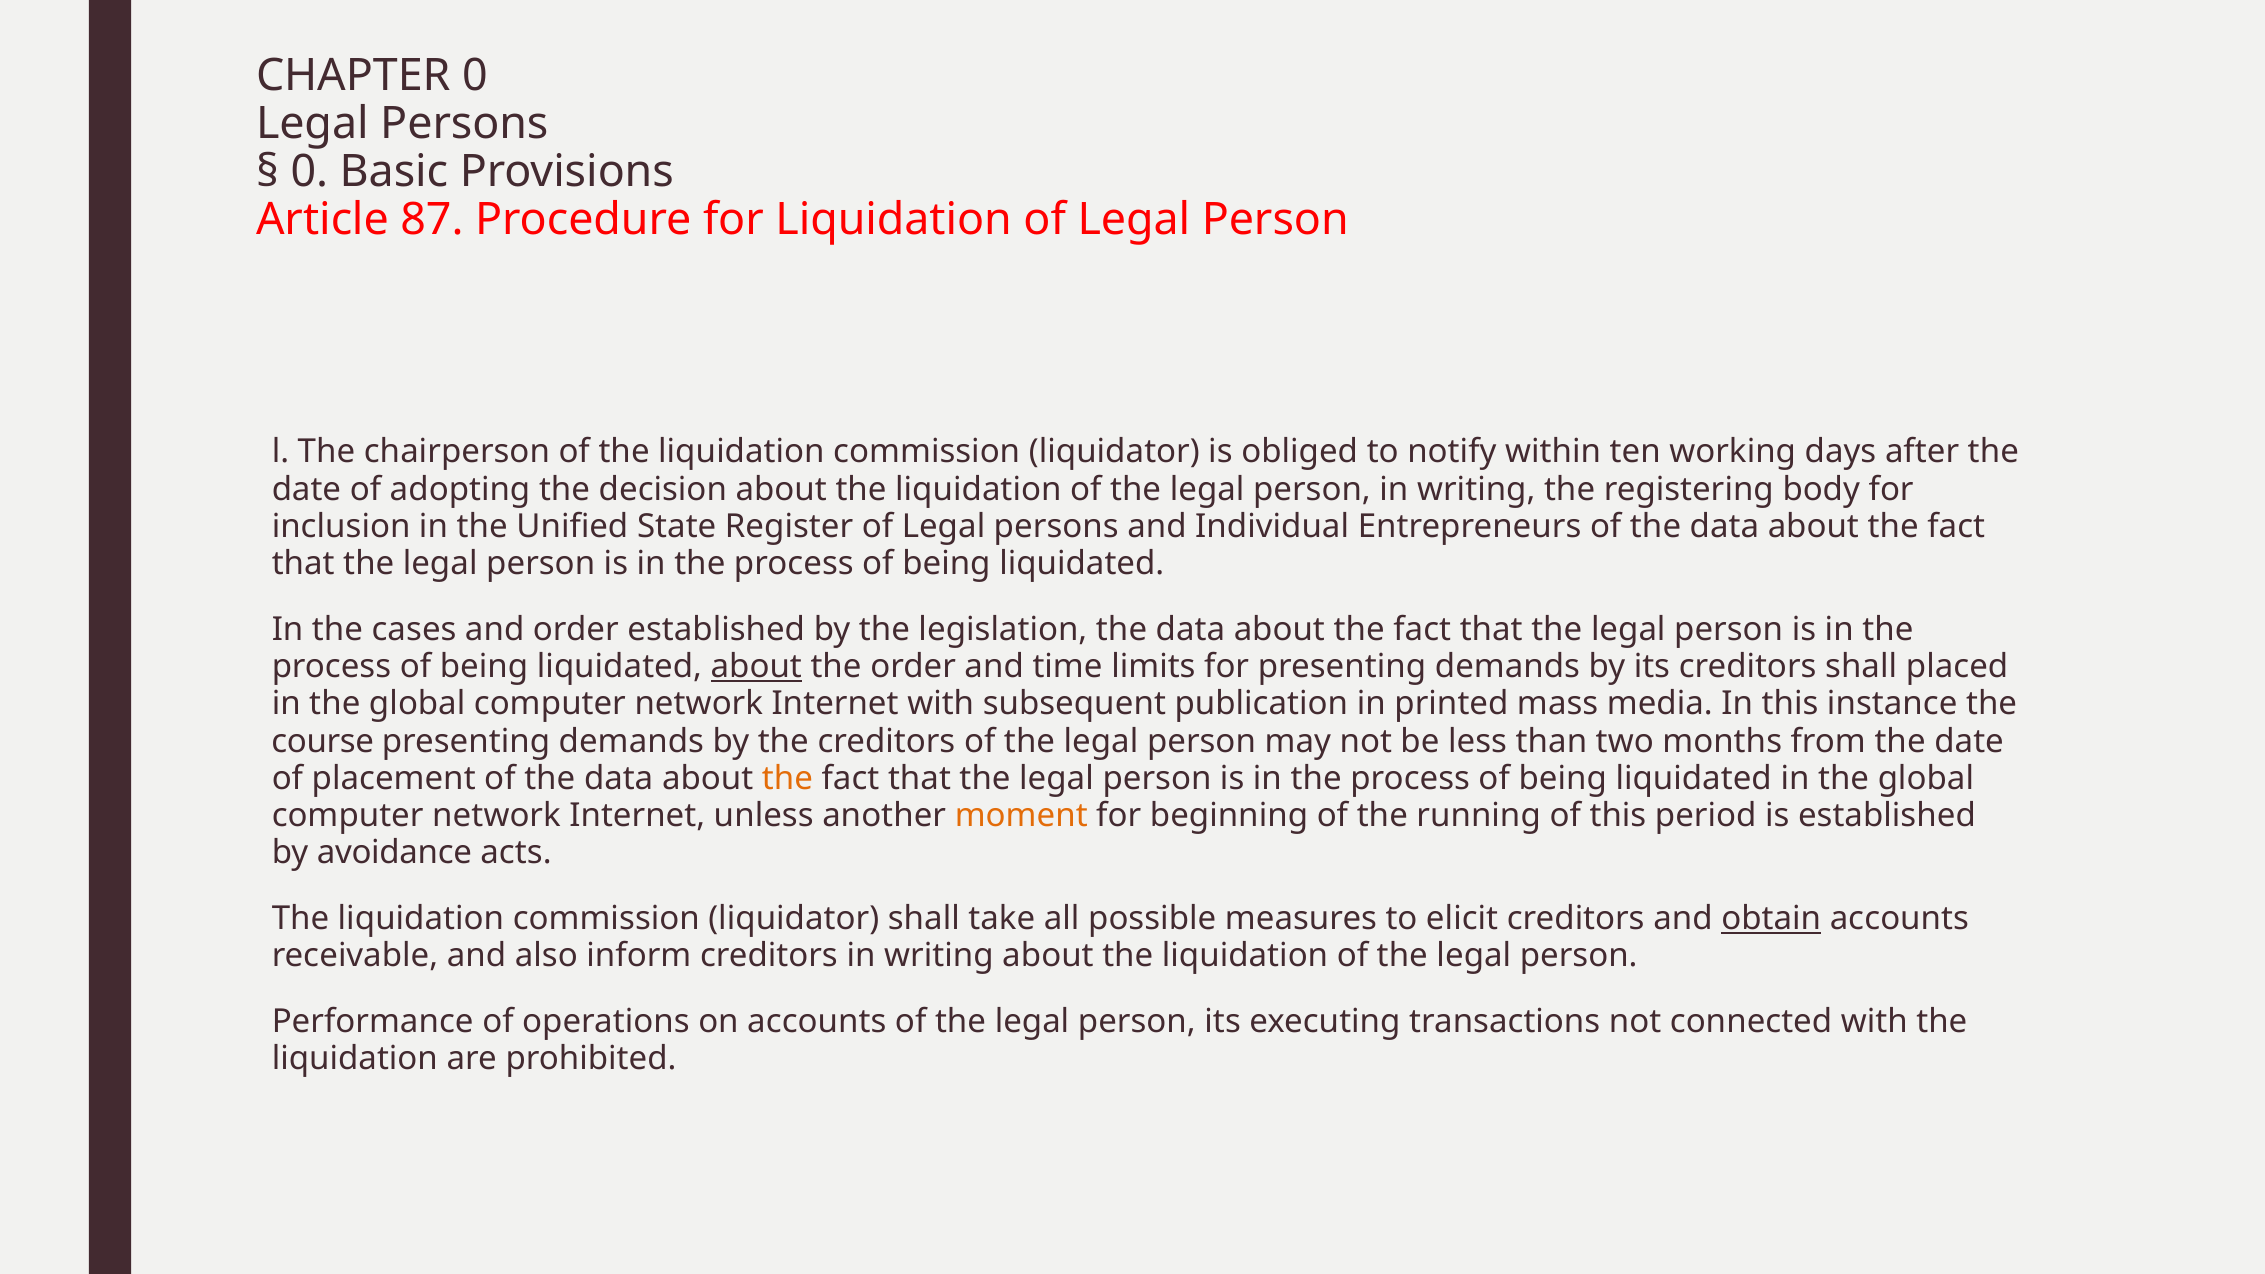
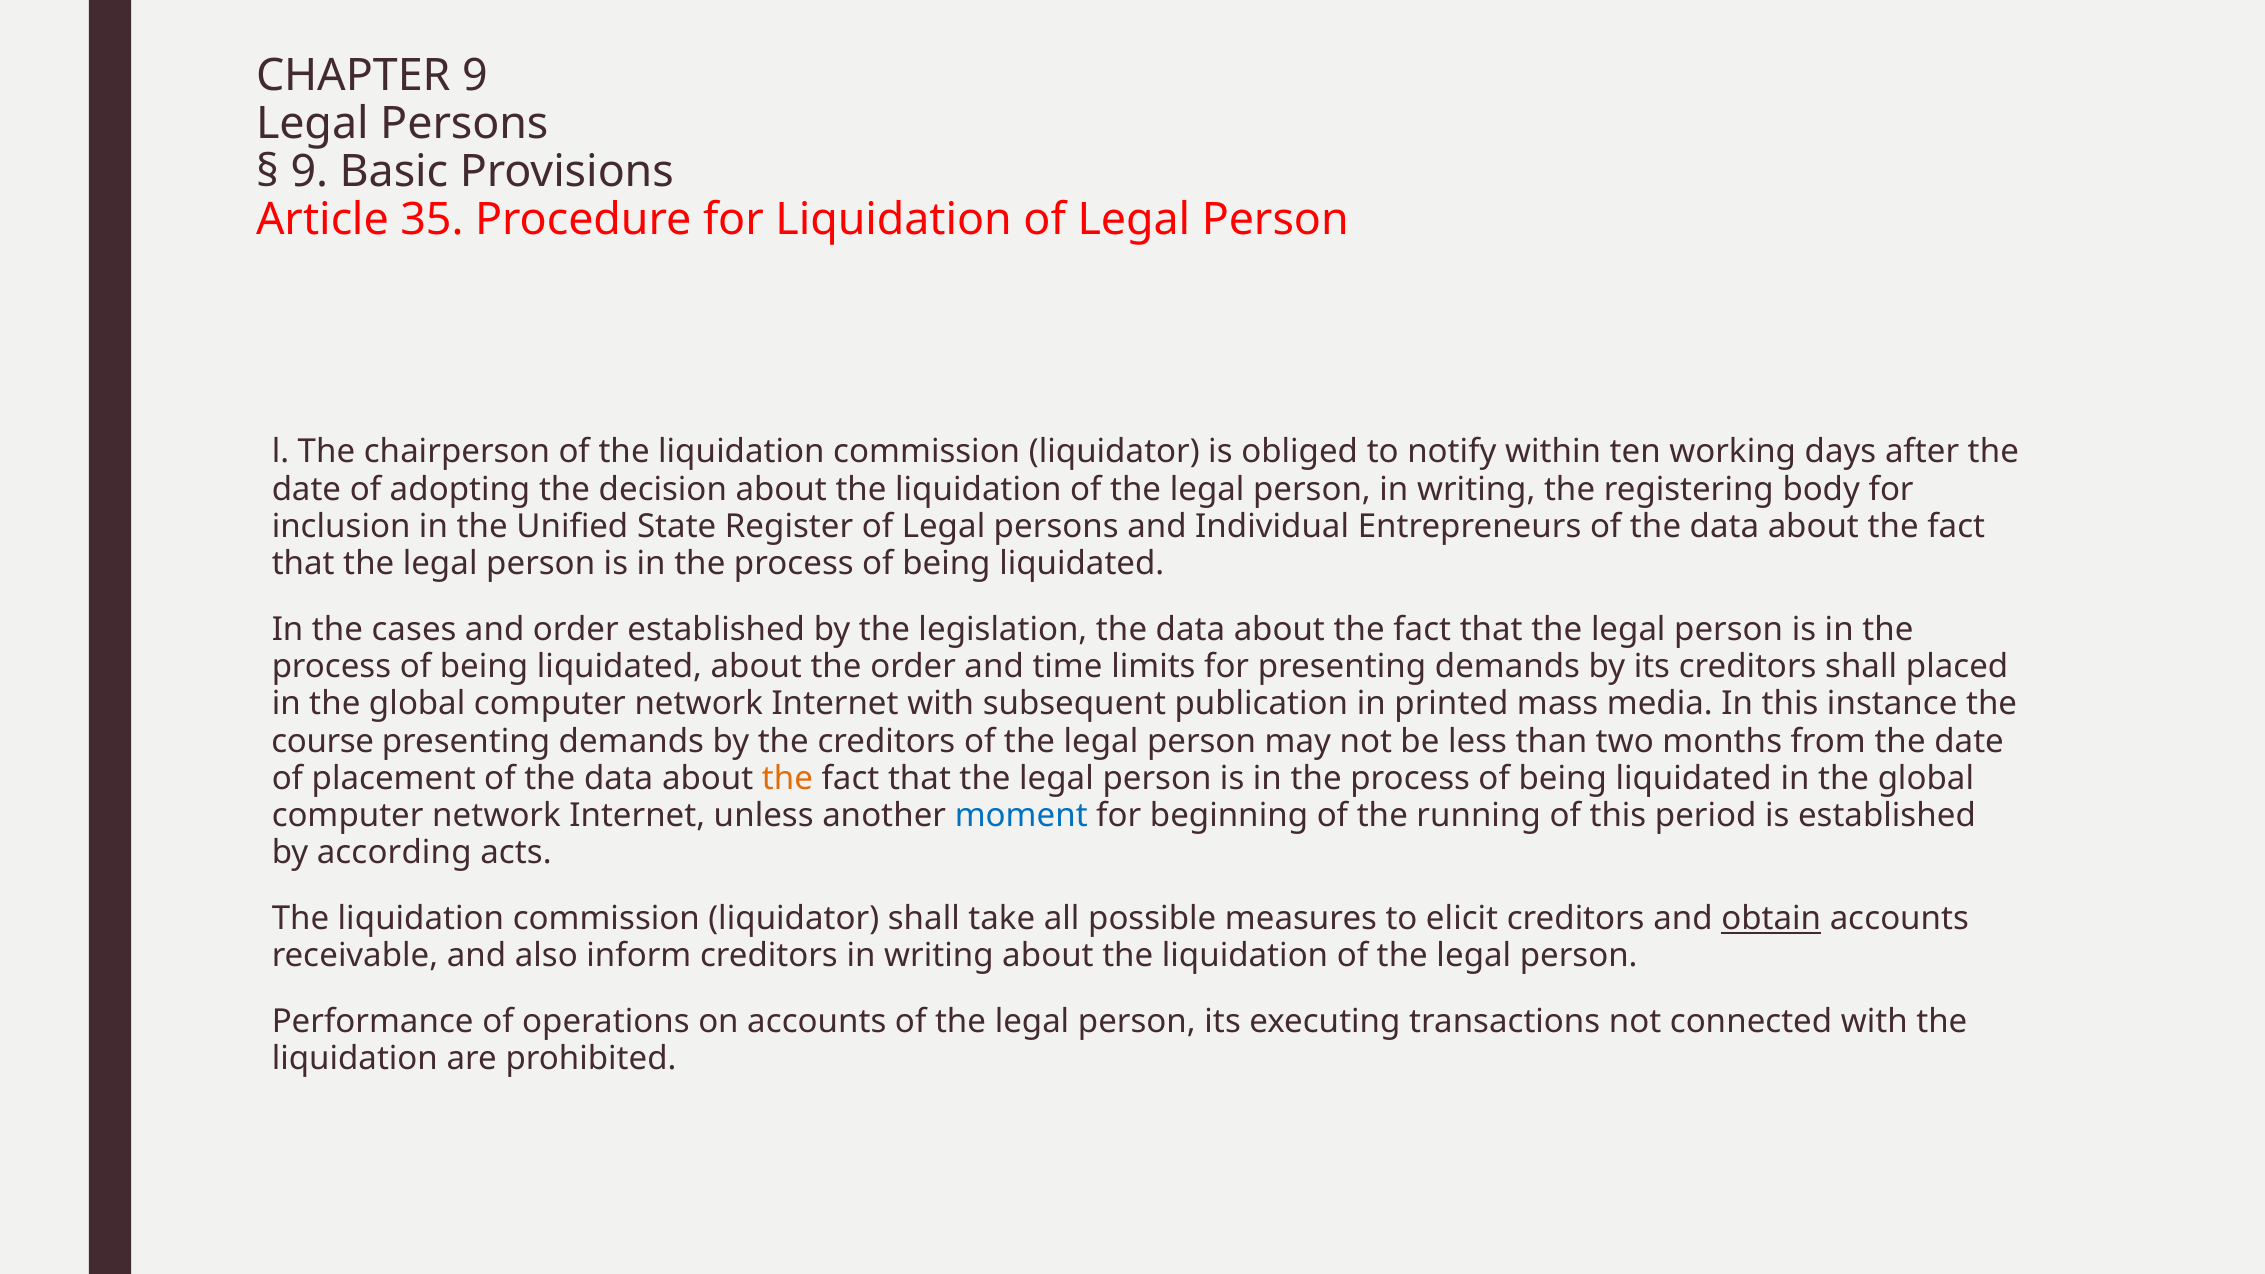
CHAPTER 0: 0 -> 9 (475, 76)
0: 0 -> 9 (309, 172)
87: 87 -> 35 (432, 220)
about underline: present -> none (756, 667)
moment colour: orange -> blue (1021, 816)
avoidance: avoidance -> according (394, 853)
